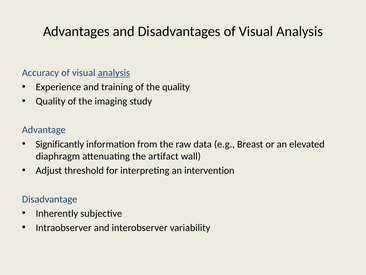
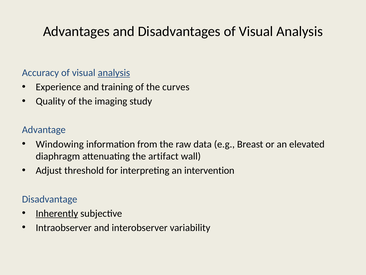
the quality: quality -> curves (176, 87)
Significantly: Significantly -> Windowing (60, 144)
Inherently underline: none -> present (57, 213)
